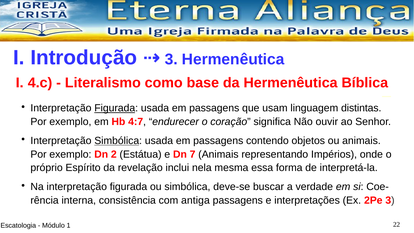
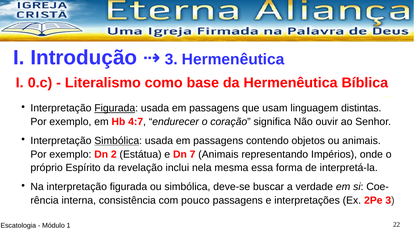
4.c: 4.c -> 0.c (40, 83)
antiga: antiga -> pouco (195, 200)
